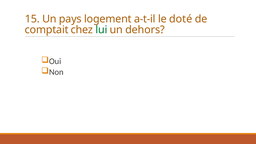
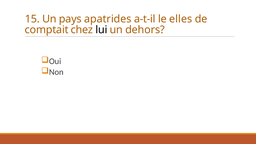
logement: logement -> apatrides (108, 19)
doté: doté -> elles (181, 19)
lui colour: green -> black (101, 30)
